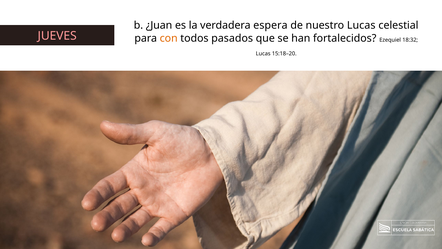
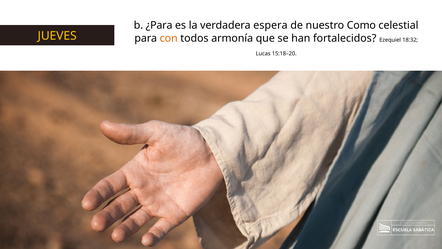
¿Juan: ¿Juan -> ¿Para (159, 25)
nuestro Lucas: Lucas -> Como (361, 25)
JUEVES colour: pink -> yellow (57, 36)
pasados: pasados -> armonía (232, 38)
